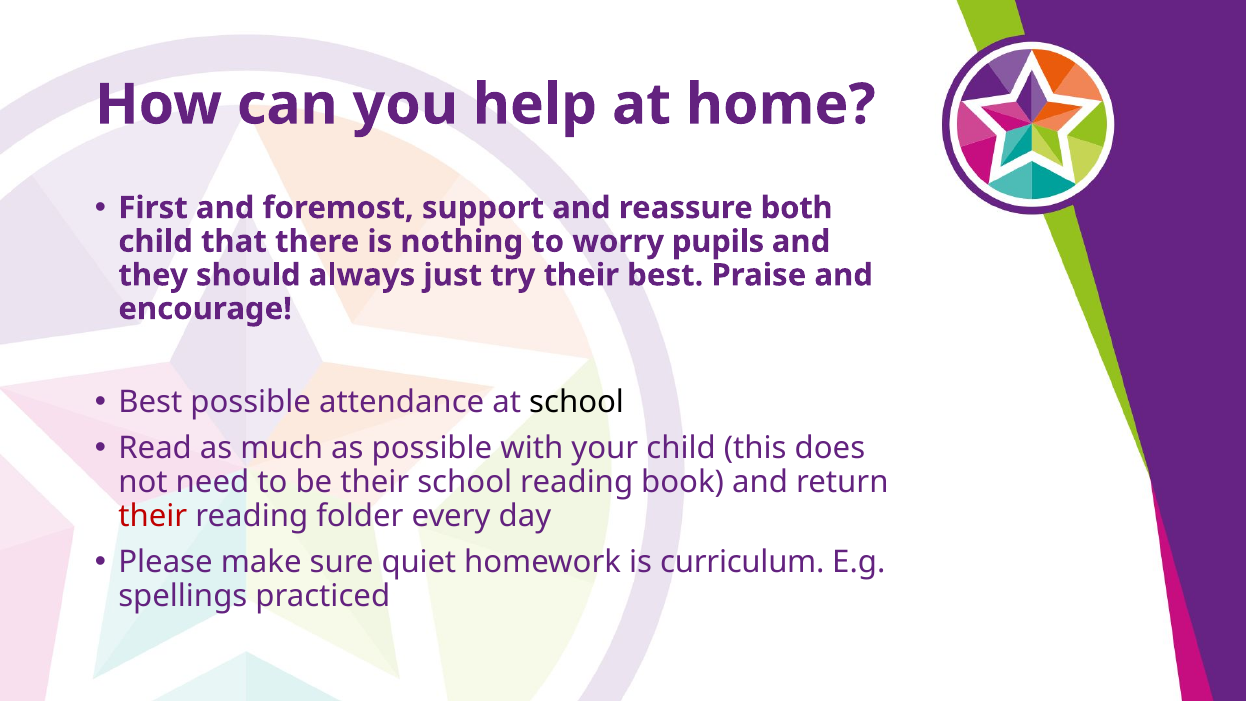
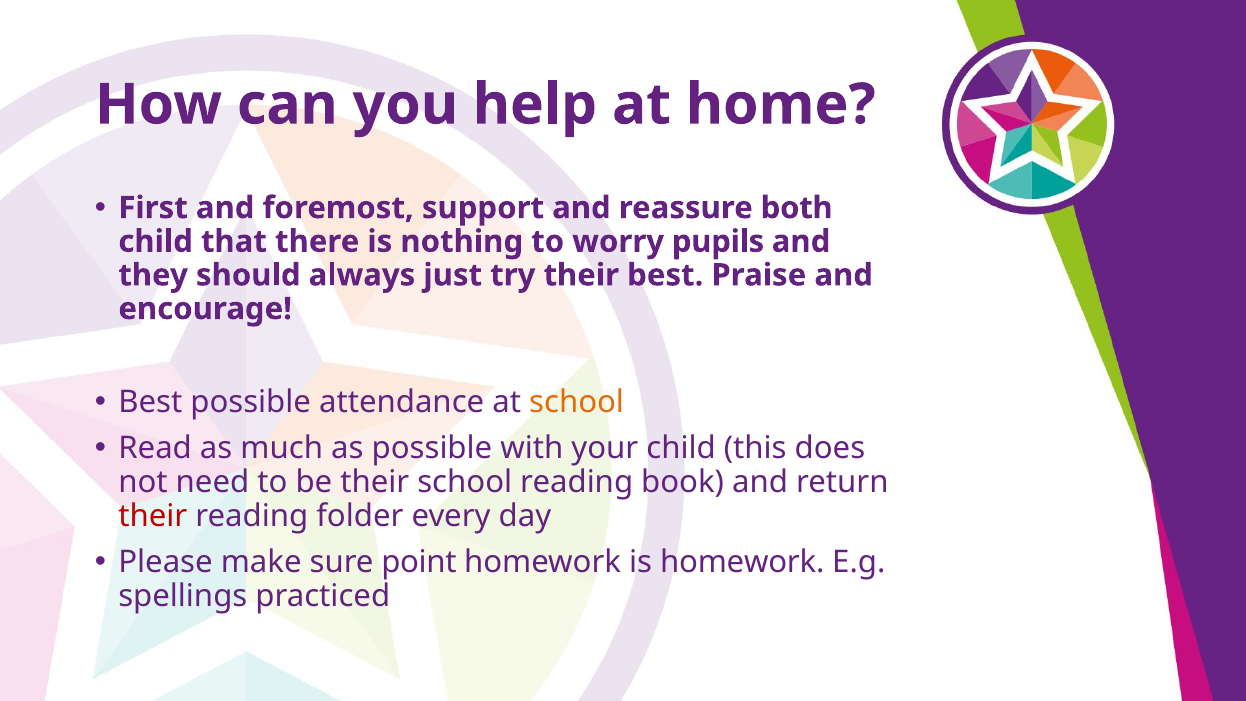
school colour: black -> orange (577, 402)
quiet: quiet -> point (419, 562)
is curriculum: curriculum -> homework (742, 562)
